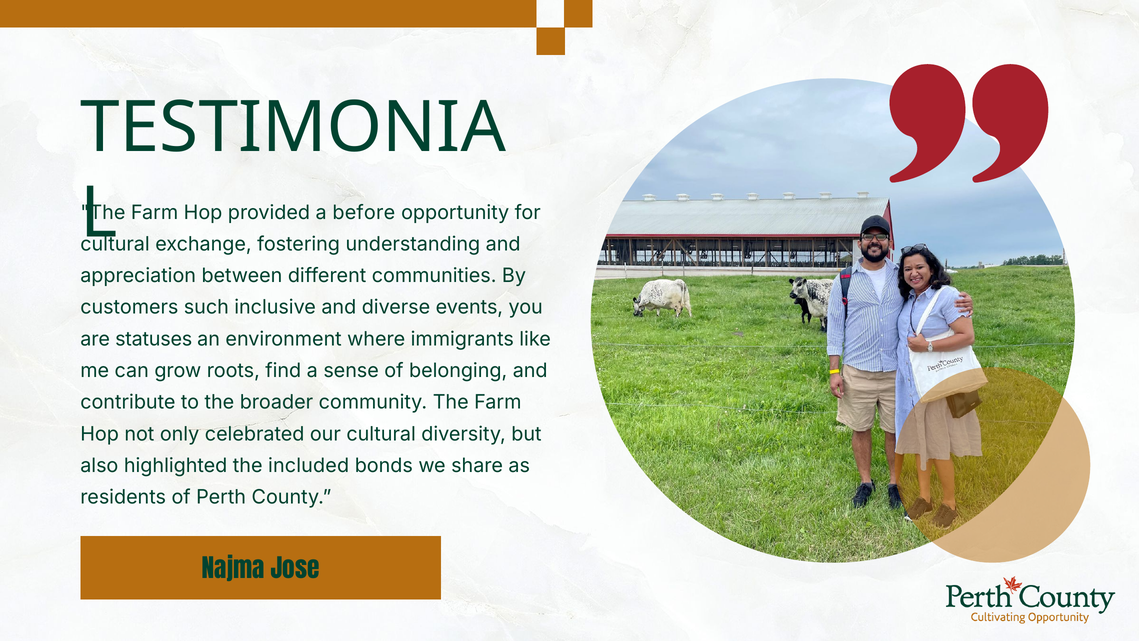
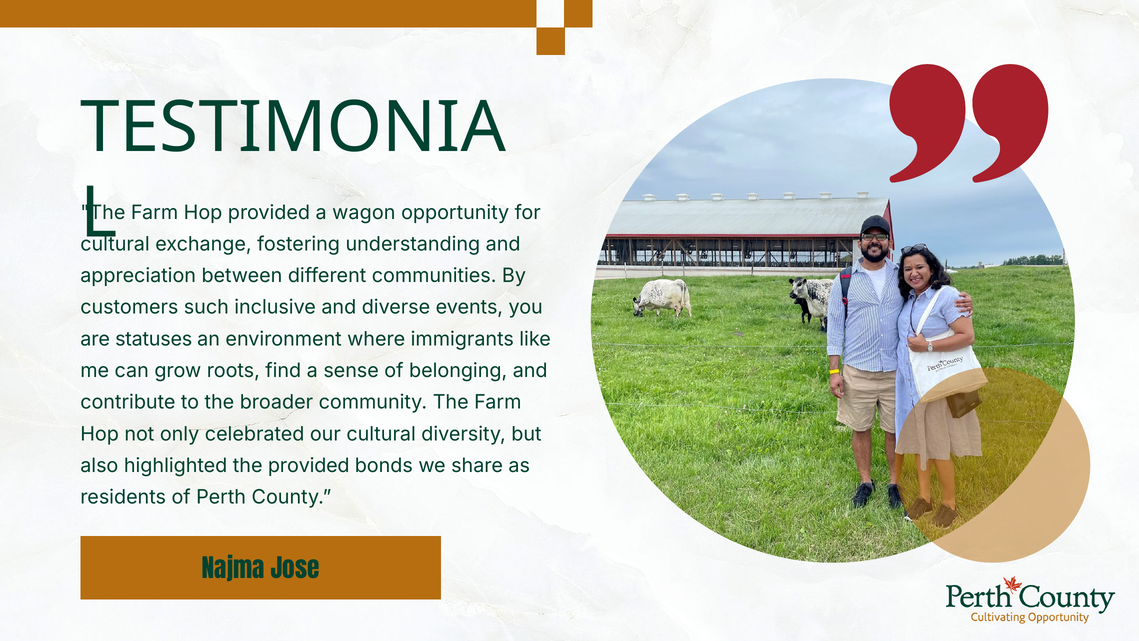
before: before -> wagon (364, 212)
the included: included -> provided (309, 465)
